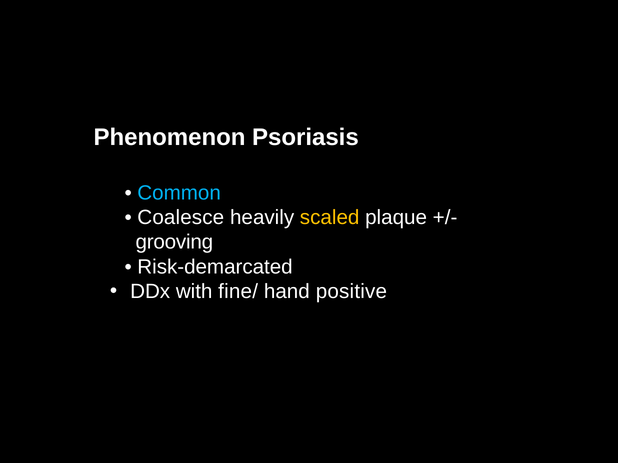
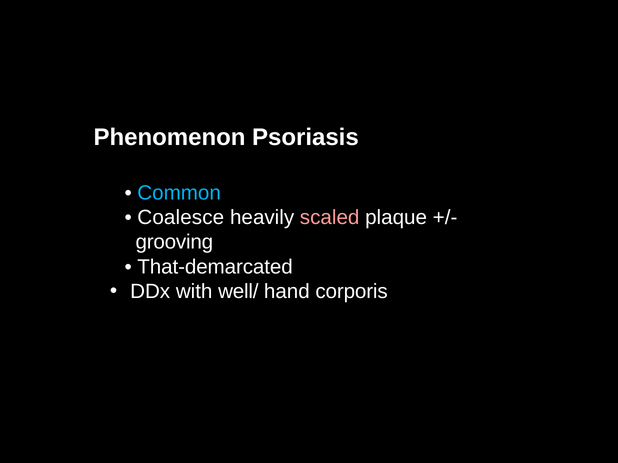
scaled colour: yellow -> pink (330, 218)
Risk-demarcated: Risk-demarcated -> That-demarcated (215, 267)
fine/: fine/ -> well/ (238, 292)
positive: positive -> corporis (352, 292)
